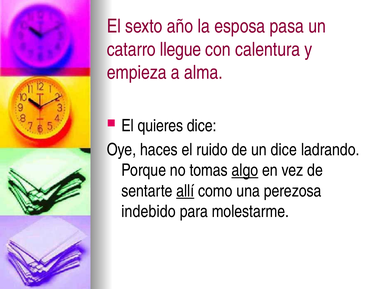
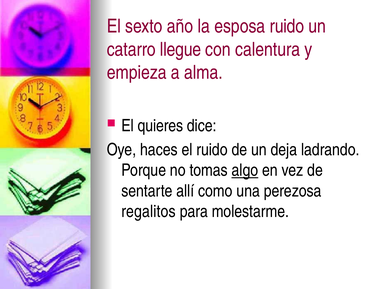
esposa pasa: pasa -> ruido (287, 26)
un dice: dice -> deja (284, 150)
allí underline: present -> none (185, 191)
indebido: indebido -> regalitos (148, 212)
